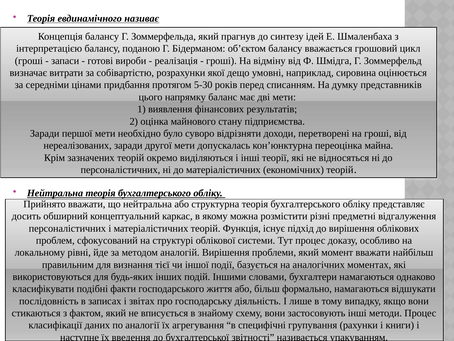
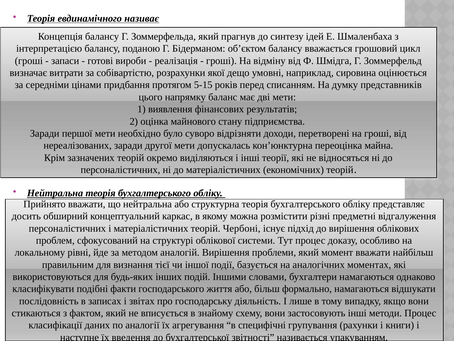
5-30: 5-30 -> 5-15 (203, 85)
Функція: Функція -> Чербоні (242, 228)
